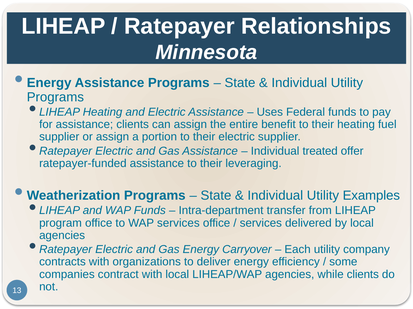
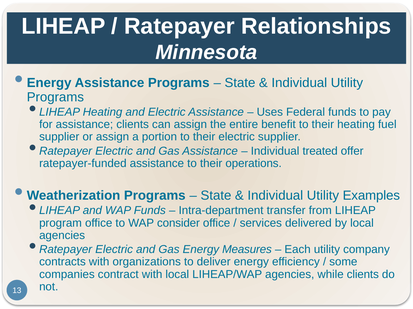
leveraging: leveraging -> operations (254, 164)
WAP services: services -> consider (178, 223)
Carryover: Carryover -> Measures (247, 250)
